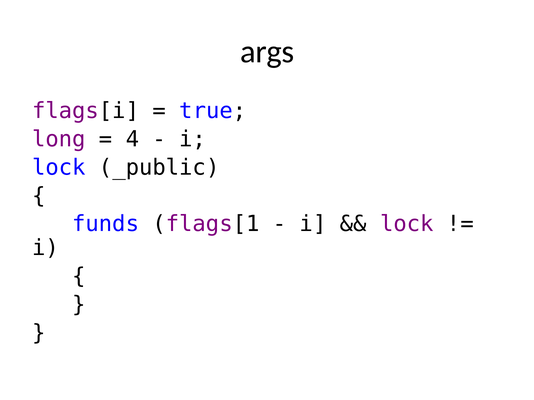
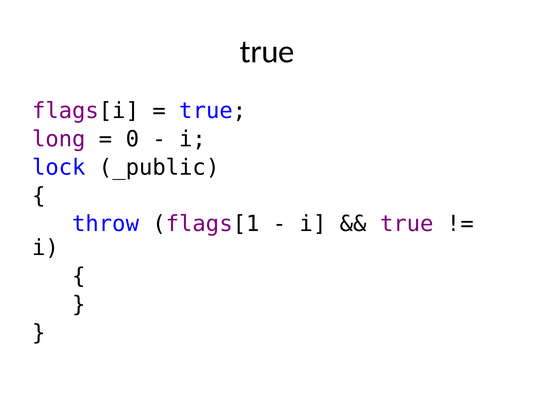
args: args -> true (267, 52)
4: 4 -> 0 (132, 139)
funds: funds -> throw (106, 224)
lock: lock -> true (407, 224)
